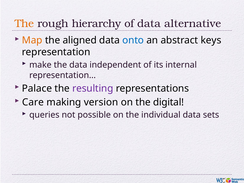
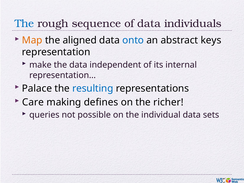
The colour: orange -> blue (24, 24)
hierarchy: hierarchy -> sequence (96, 24)
alternative: alternative -> individuals (193, 24)
resulting colour: purple -> blue (93, 88)
version: version -> defines (101, 102)
digital: digital -> richer (168, 102)
